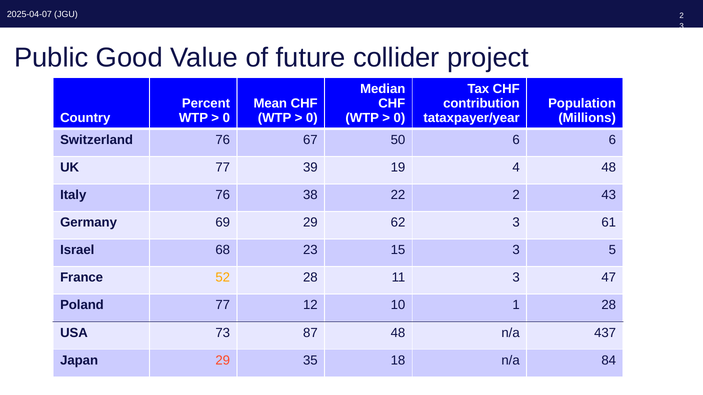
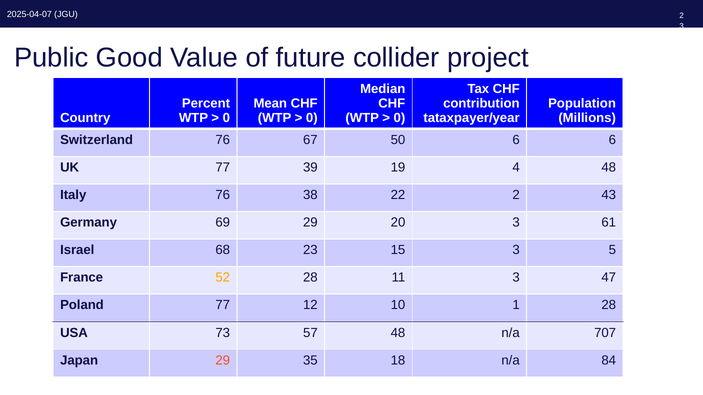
62: 62 -> 20 (398, 223)
87: 87 -> 57 (310, 333)
437: 437 -> 707 (605, 333)
